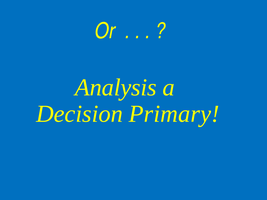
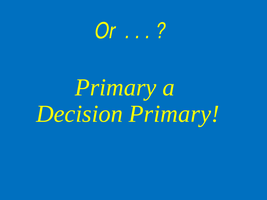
Analysis: Analysis -> Primary (116, 87)
